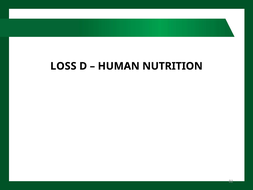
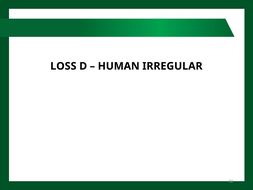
NUTRITION: NUTRITION -> IRREGULAR (172, 66)
